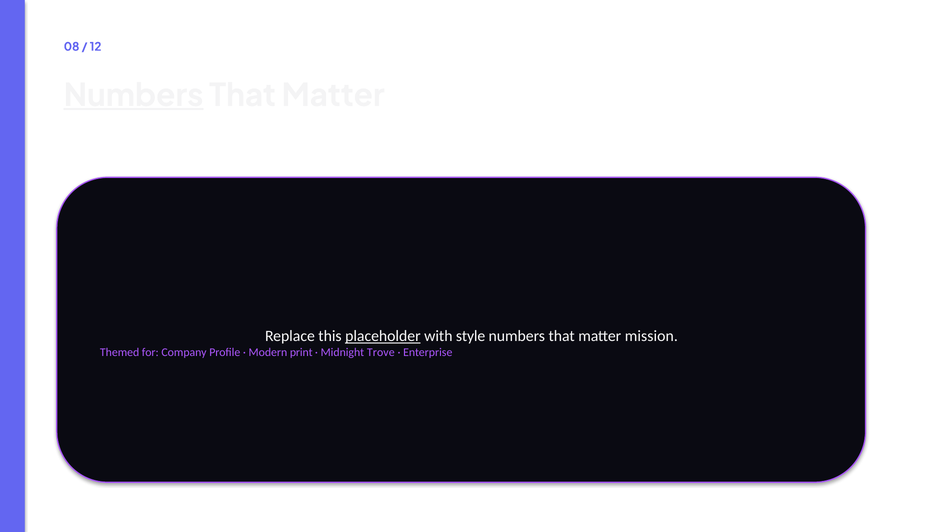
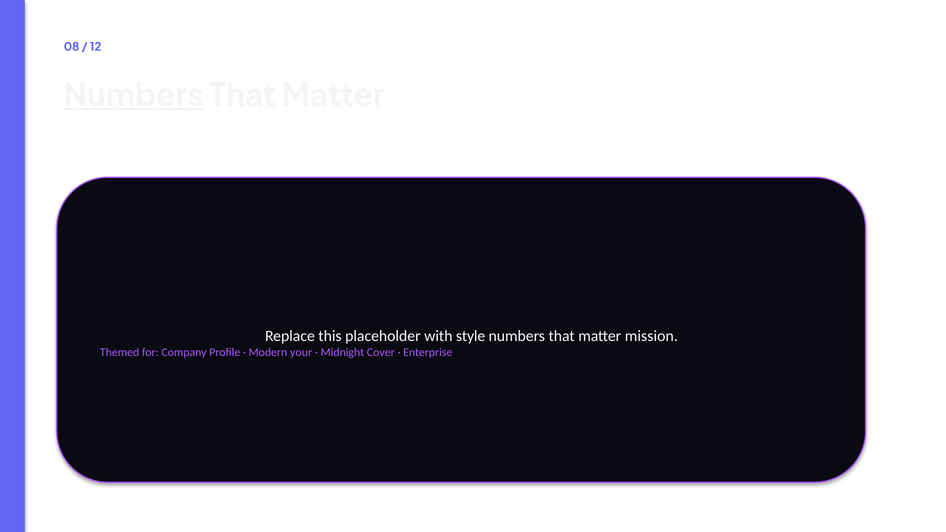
placeholder underline: present -> none (383, 336)
print: print -> your (301, 353)
Trove: Trove -> Cover (381, 353)
